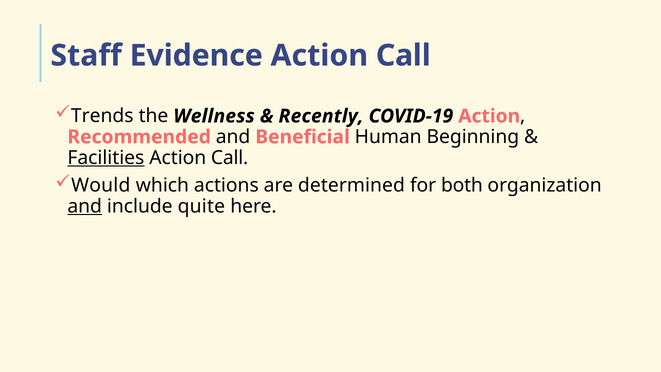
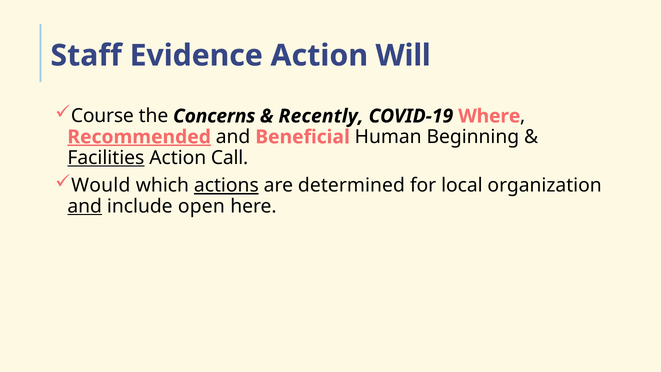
Call: Call -> Will (403, 56)
Trends: Trends -> Course (102, 116)
Wellness: Wellness -> Concerns (214, 116)
COVID-19 Action: Action -> Where (489, 116)
Recommended underline: none -> present (139, 137)
actions underline: none -> present (226, 185)
both: both -> local (462, 185)
quite: quite -> open (201, 206)
